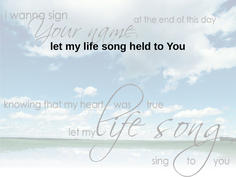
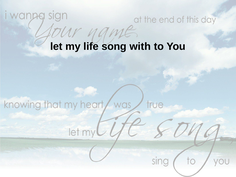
held: held -> with (140, 46)
